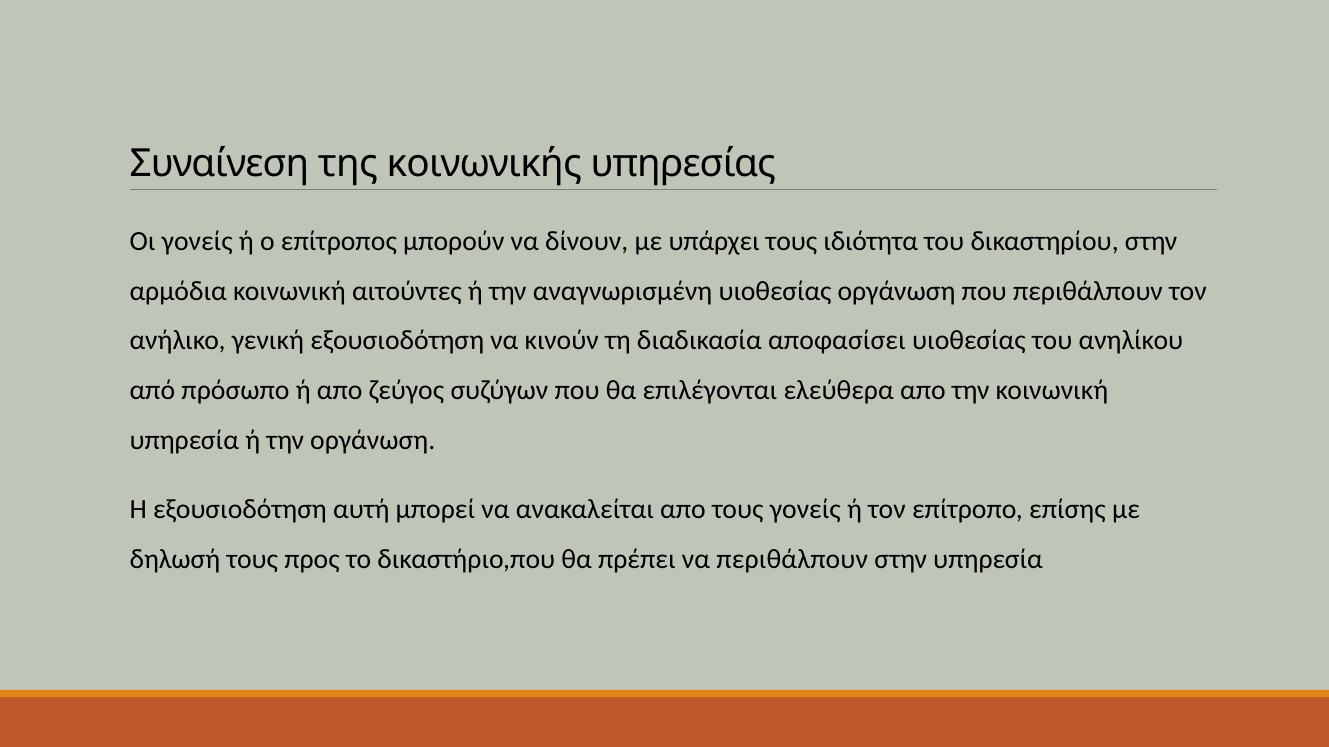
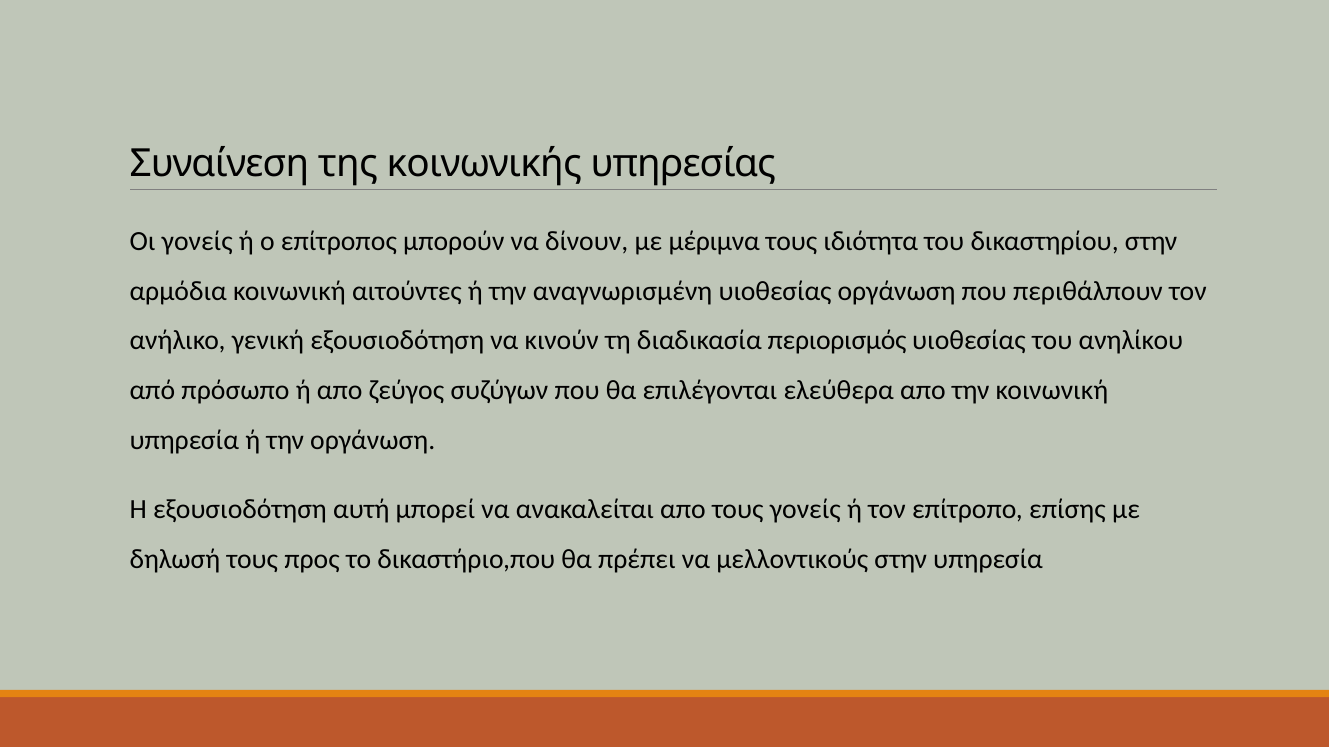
υπάρχει: υπάρχει -> μέριμνα (714, 241)
αποφασίσει: αποφασίσει -> περιορισμός (837, 341)
να περιθάλπουν: περιθάλπουν -> μελλοντικούς (792, 560)
